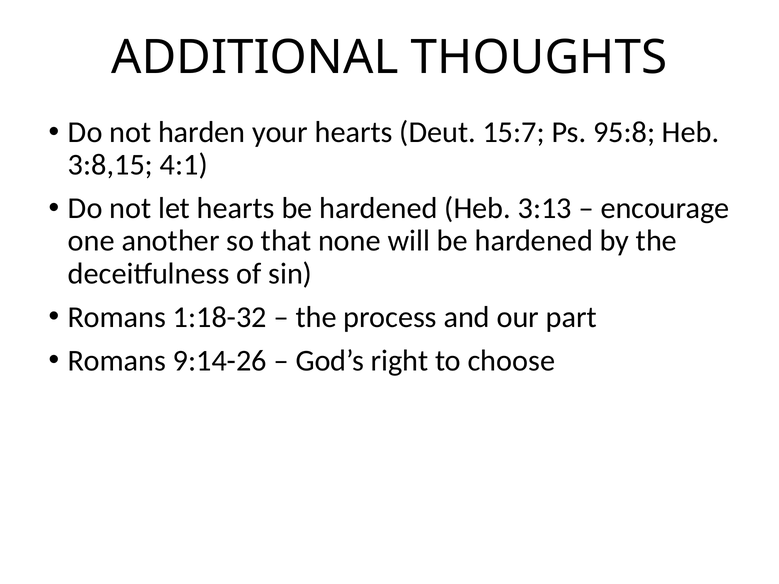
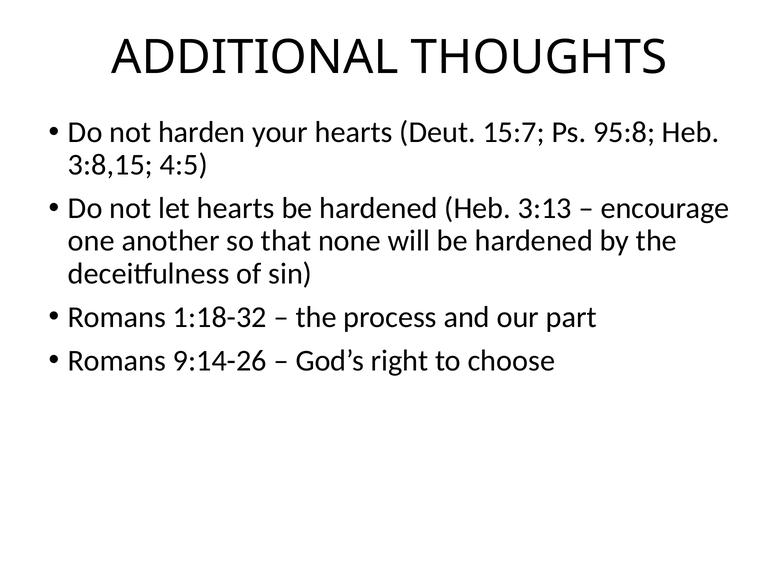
4:1: 4:1 -> 4:5 (184, 165)
